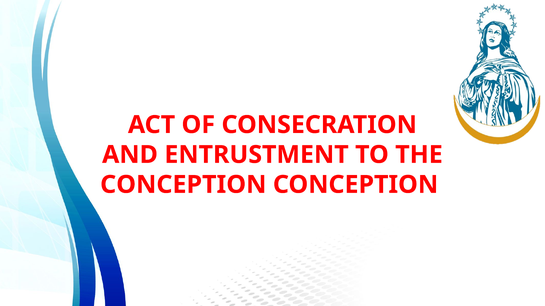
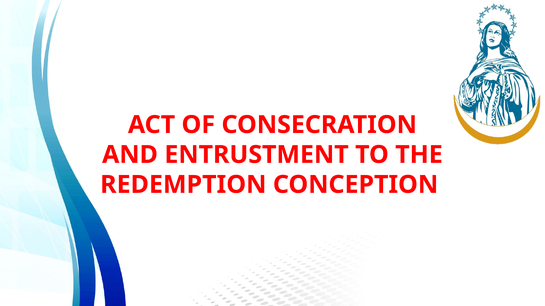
CONCEPTION: CONCEPTION -> REDEMPTION (183, 185)
